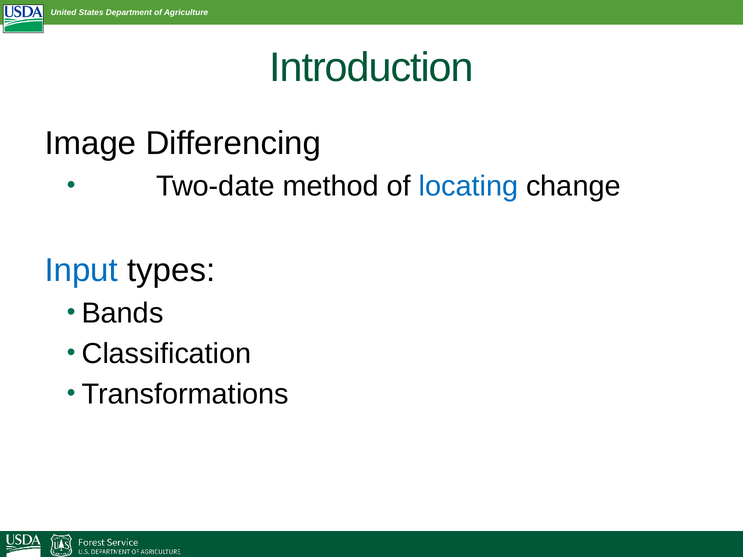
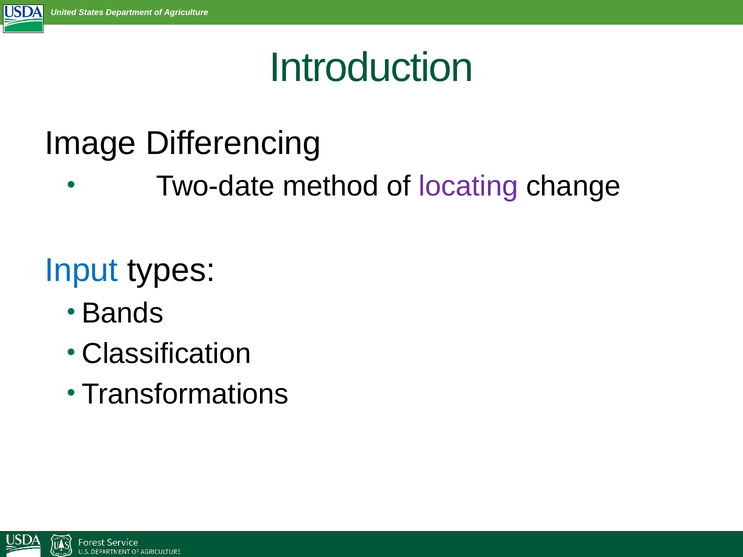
locating colour: blue -> purple (468, 186)
